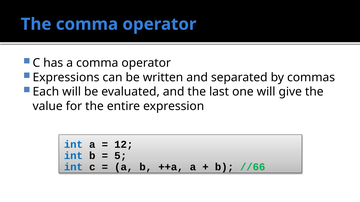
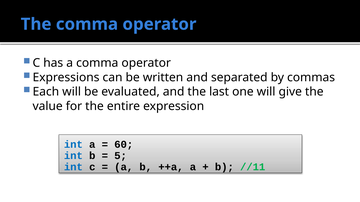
12: 12 -> 60 (124, 145)
//66: //66 -> //11 (253, 167)
